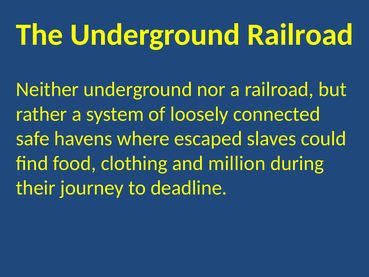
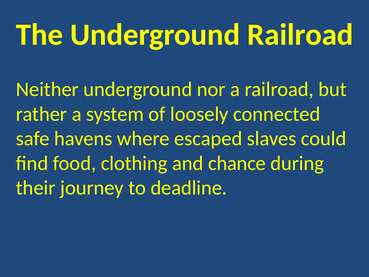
million: million -> chance (237, 163)
